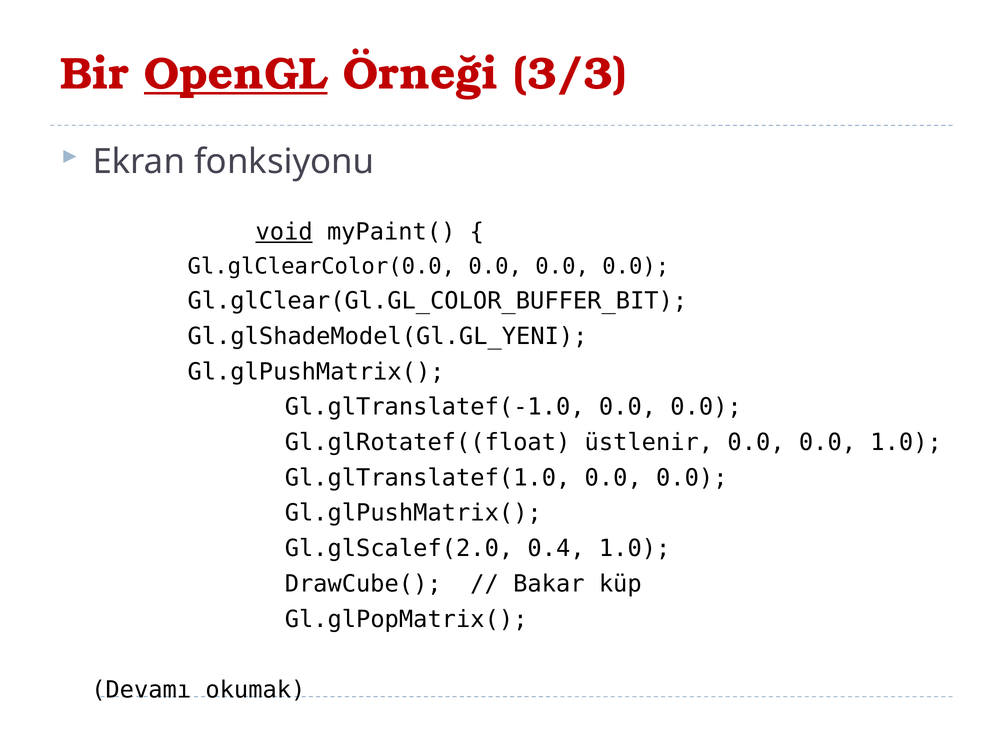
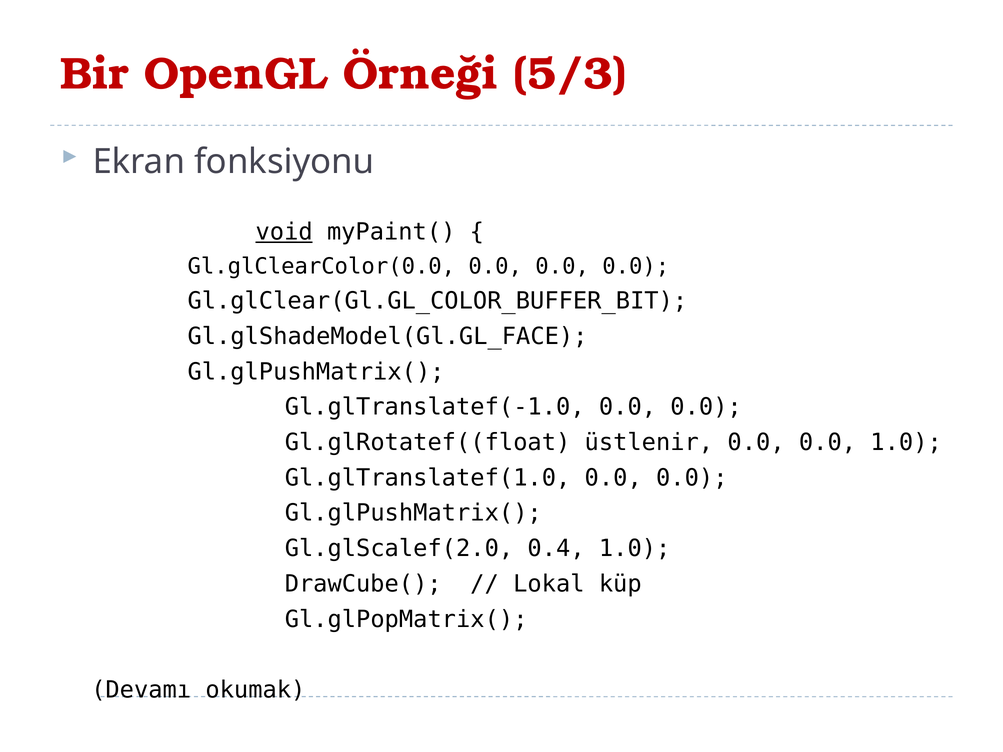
OpenGL underline: present -> none (236, 74)
3/3: 3/3 -> 5/3 (570, 74)
Gl.glShadeModel(Gl.GL_YENI: Gl.glShadeModel(Gl.GL_YENI -> Gl.glShadeModel(Gl.GL_FACE (388, 336)
Bakar: Bakar -> Lokal (549, 584)
